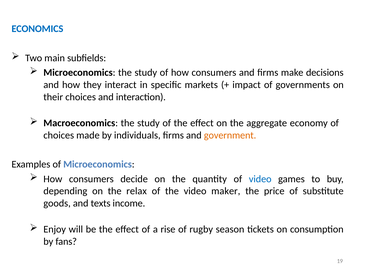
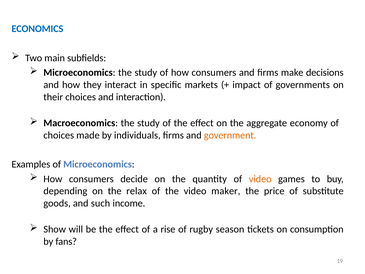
video colour: blue -> orange (260, 179)
texts: texts -> such (100, 203)
Enjoy: Enjoy -> Show (55, 229)
